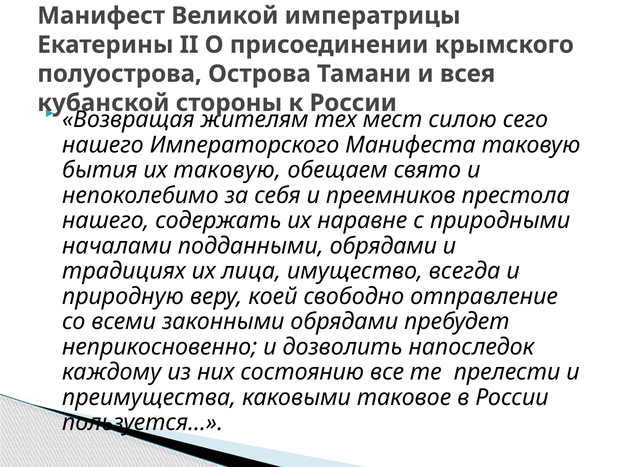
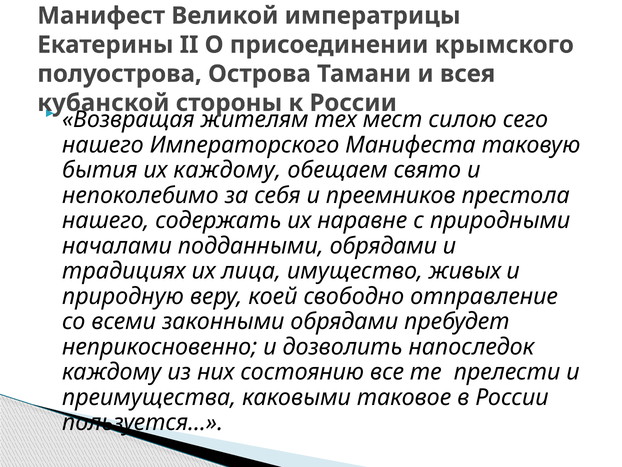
их таковую: таковую -> каждому (227, 170)
всегда: всегда -> живых (465, 271)
